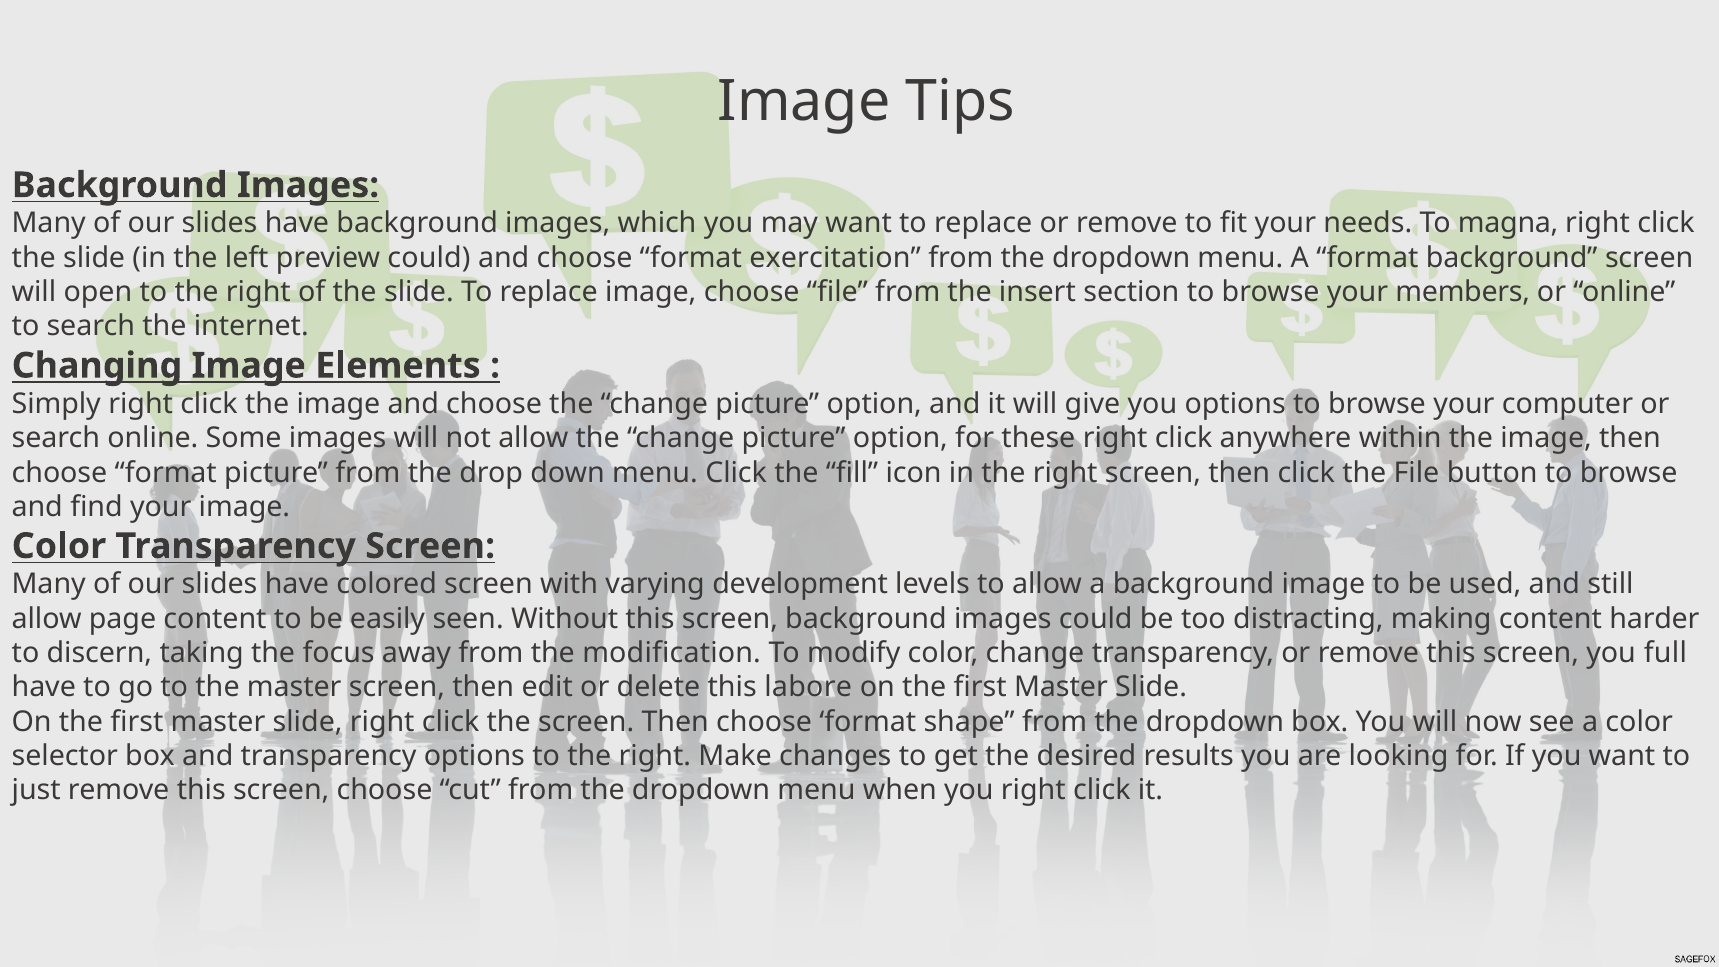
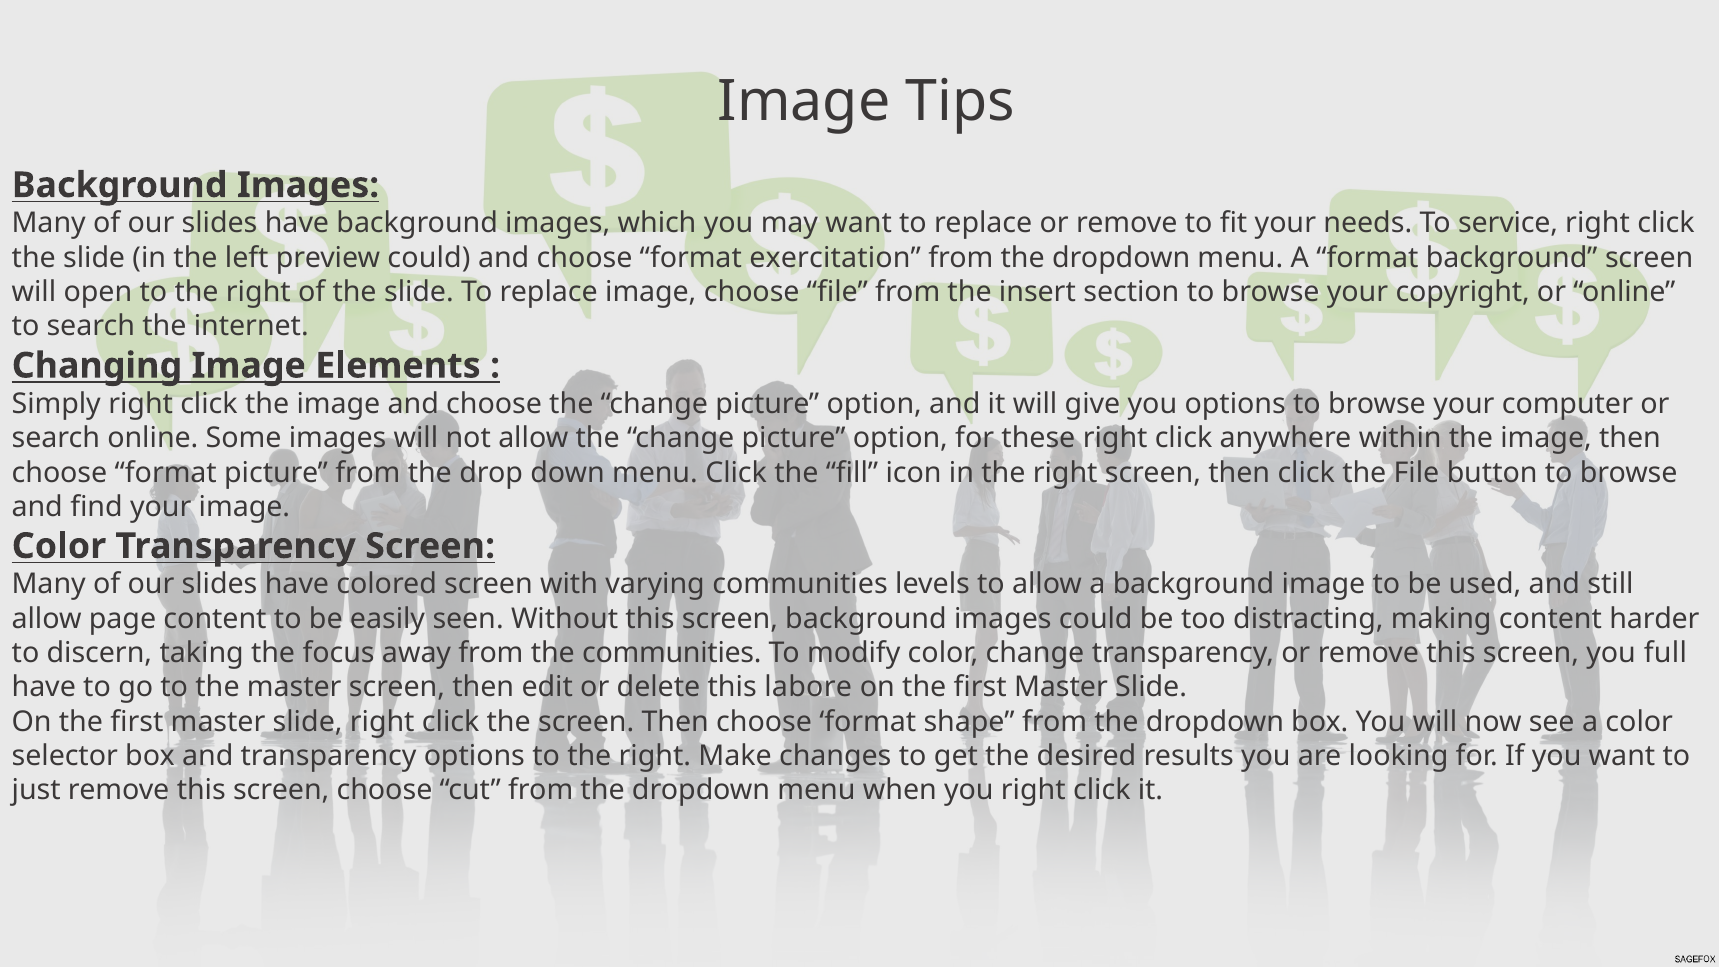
magna: magna -> service (1508, 223)
members: members -> copyright (1463, 292)
varying development: development -> communities (800, 584)
the modification: modification -> communities (672, 653)
